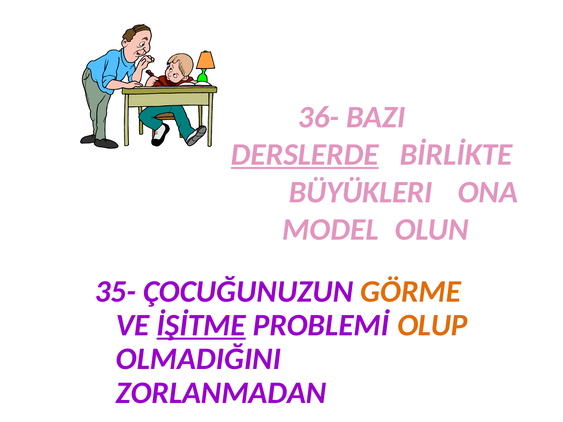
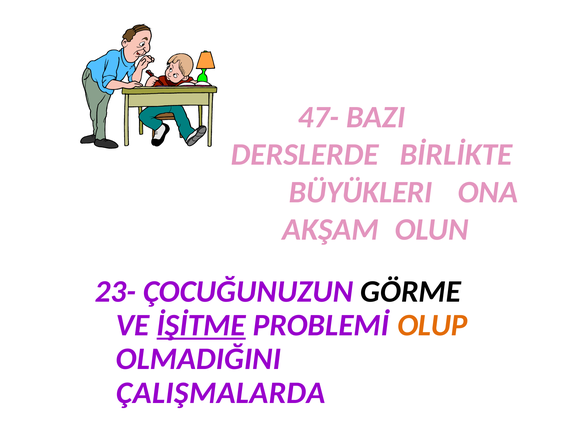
36-: 36- -> 47- (319, 117)
DERSLERDE underline: present -> none (305, 155)
MODEL: MODEL -> AKŞAM (330, 230)
35-: 35- -> 23- (115, 292)
GÖRME colour: orange -> black (411, 292)
ZORLANMADAN: ZORLANMADAN -> ÇALIŞMALARDA (221, 393)
